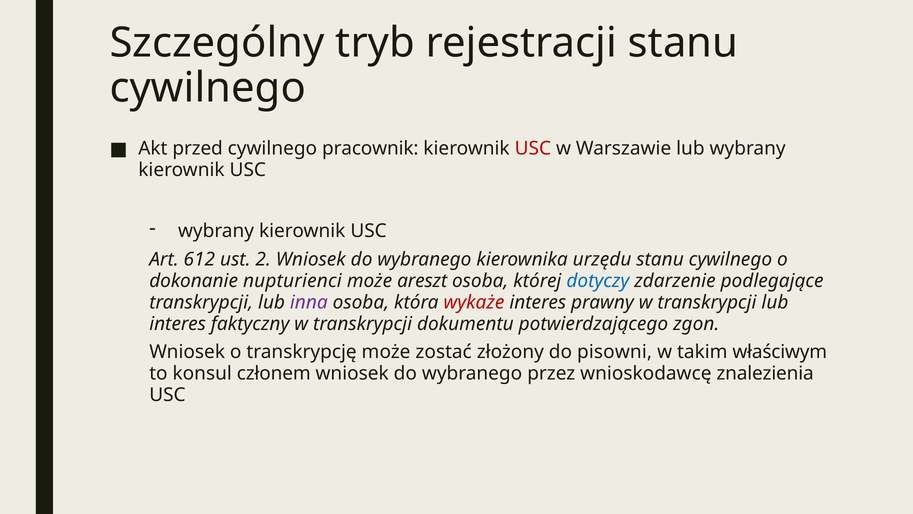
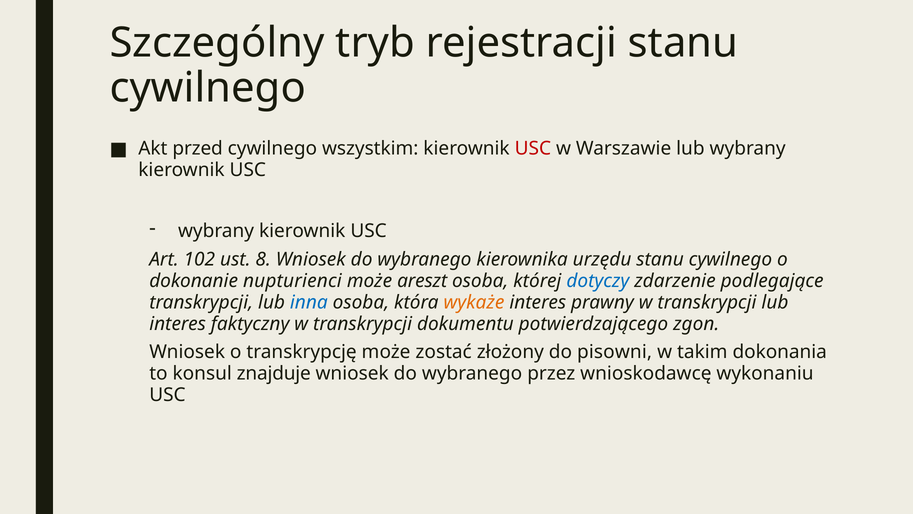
pracownik: pracownik -> wszystkim (370, 148)
612: 612 -> 102 (199, 259)
2: 2 -> 8 (263, 259)
inna colour: purple -> blue (309, 302)
wykaże colour: red -> orange (474, 302)
właściwym: właściwym -> dokonania (780, 352)
członem: członem -> znajduje (274, 373)
znalezienia: znalezienia -> wykonaniu (765, 373)
